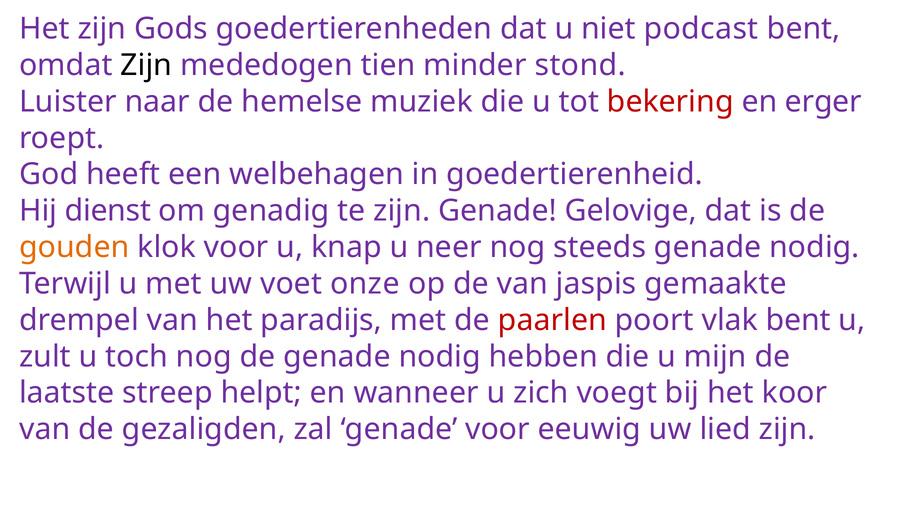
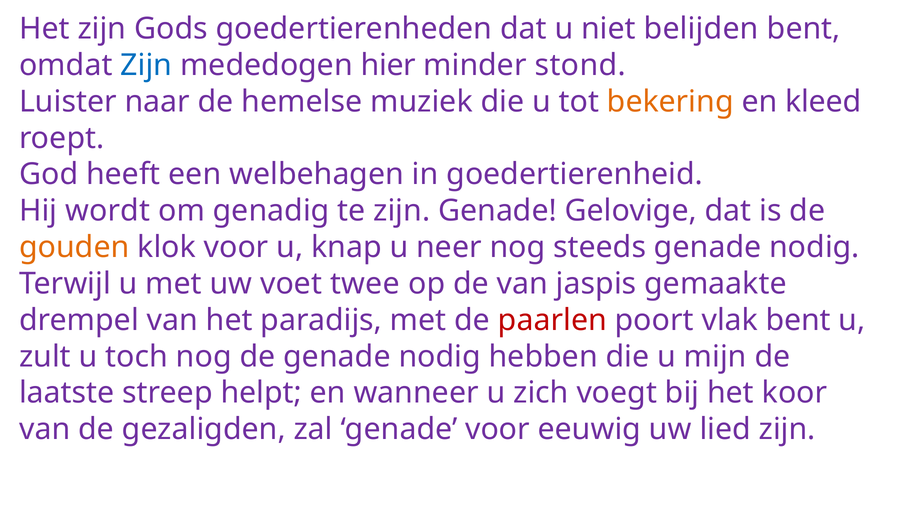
podcast: podcast -> belijden (701, 29)
Zijn colour: black -> blue (146, 65)
tien: tien -> hier (388, 65)
bekering colour: red -> orange (670, 102)
erger: erger -> kleed (823, 102)
dienst: dienst -> wordt (108, 211)
onze: onze -> twee (365, 284)
